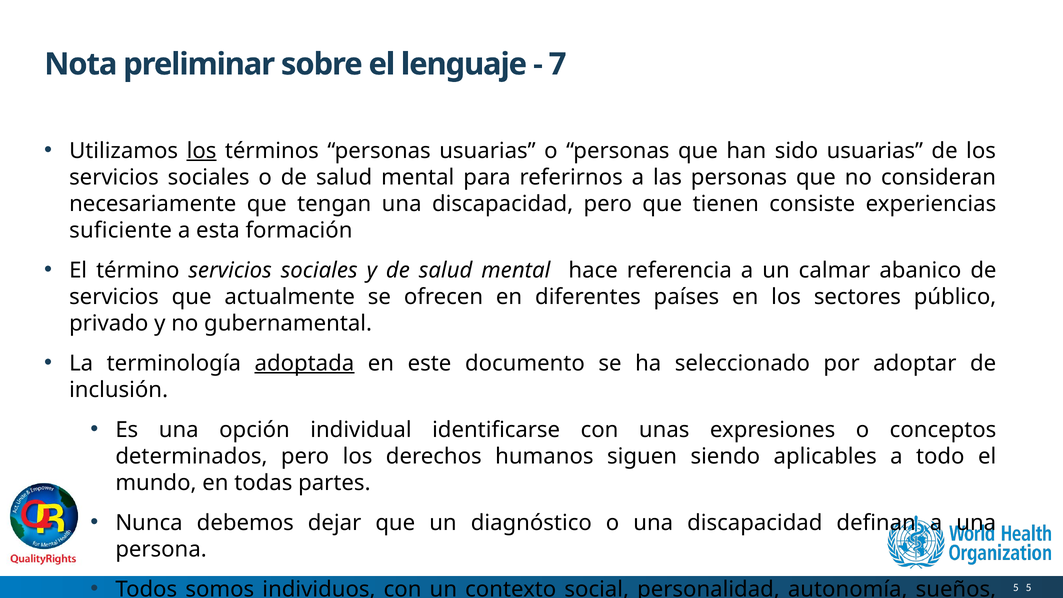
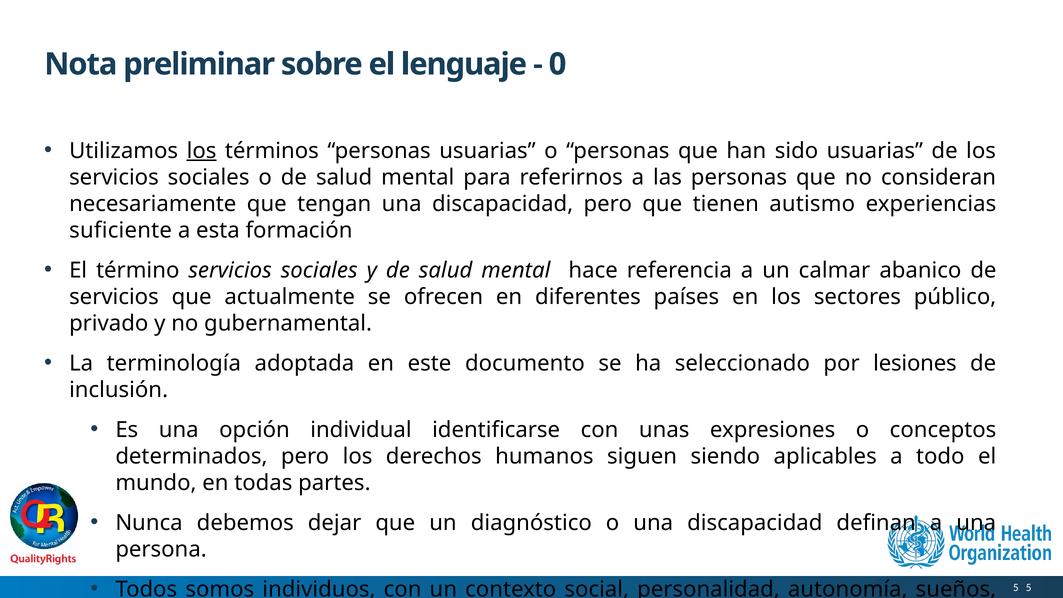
7: 7 -> 0 (558, 64)
consiste: consiste -> autismo (812, 204)
adoptada underline: present -> none (304, 363)
adoptar: adoptar -> lesiones (915, 363)
